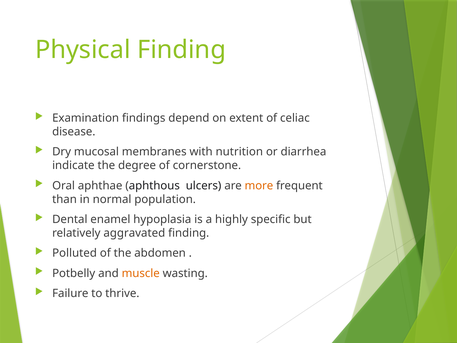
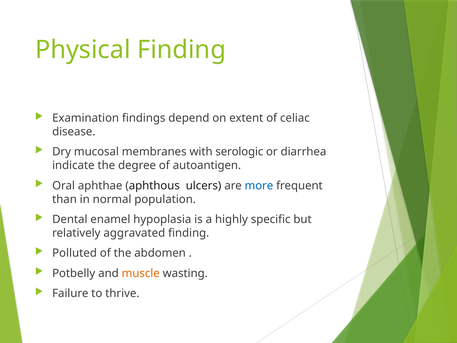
nutrition: nutrition -> serologic (239, 152)
cornerstone: cornerstone -> autoantigen (207, 165)
more colour: orange -> blue (259, 185)
